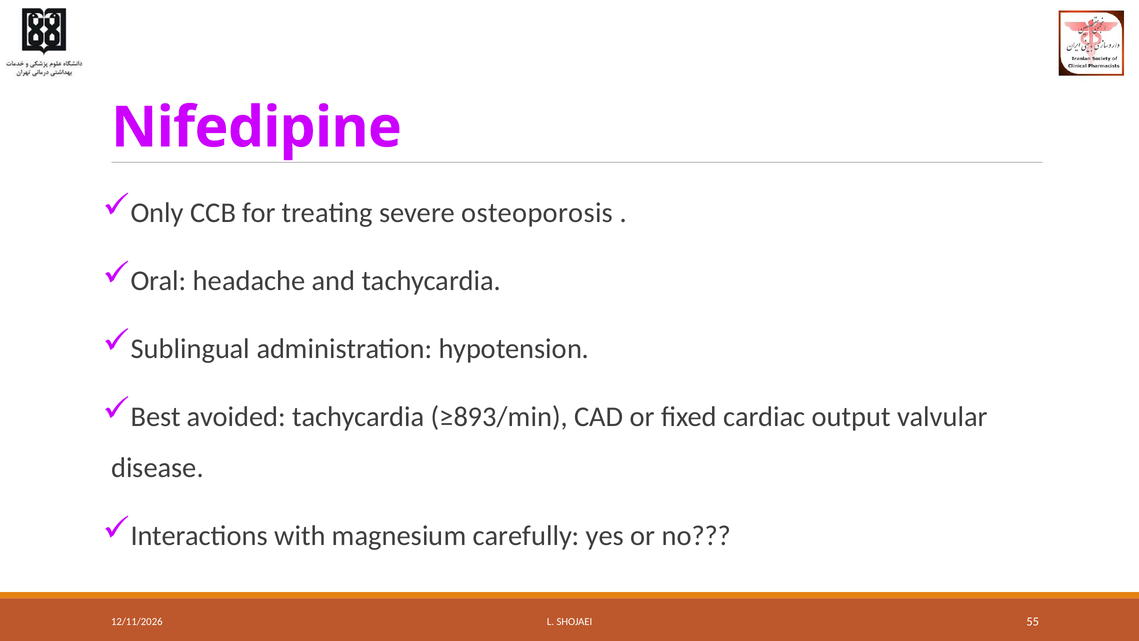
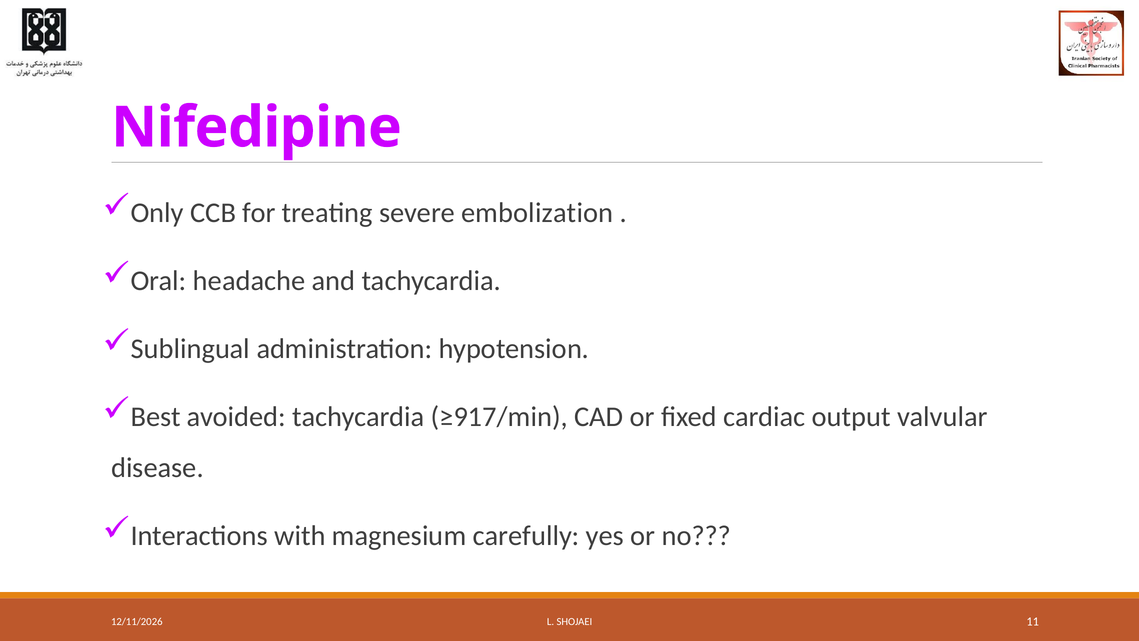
osteoporosis: osteoporosis -> embolization (537, 213)
≥893/min: ≥893/min -> ≥917/min (499, 416)
55: 55 -> 11 (1033, 621)
